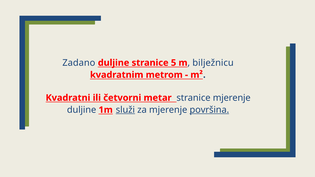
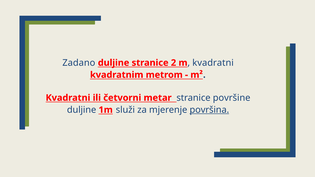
5: 5 -> 2 (174, 63)
bilježnicu: bilježnicu -> kvadratni (213, 63)
stranice mjerenje: mjerenje -> površine (232, 98)
služi underline: present -> none (125, 110)
